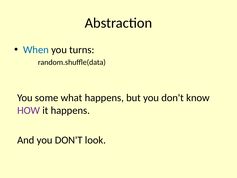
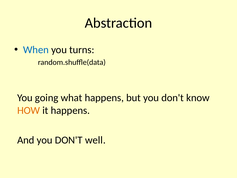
some: some -> going (47, 98)
HOW colour: purple -> orange (29, 110)
look: look -> well (95, 140)
